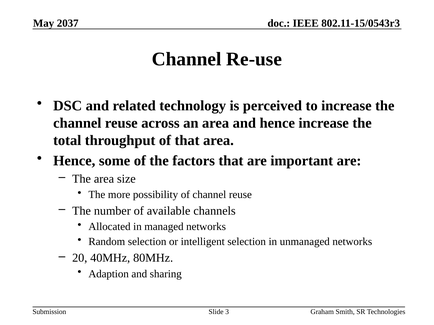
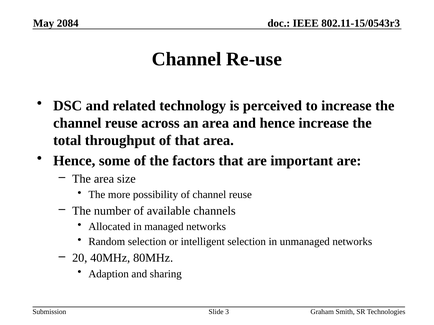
2037: 2037 -> 2084 (68, 23)
